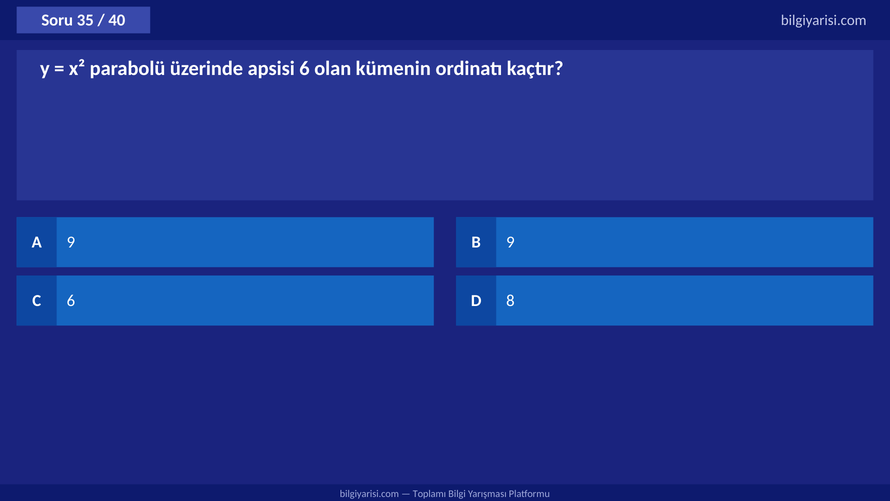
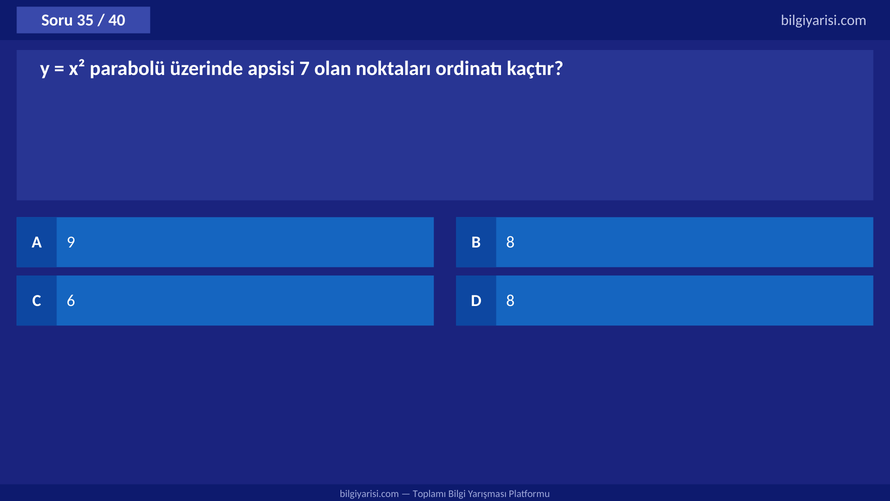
apsisi 6: 6 -> 7 (305, 69)
kümenin: kümenin -> noktaları (393, 69)
B 9: 9 -> 8 (510, 242)
